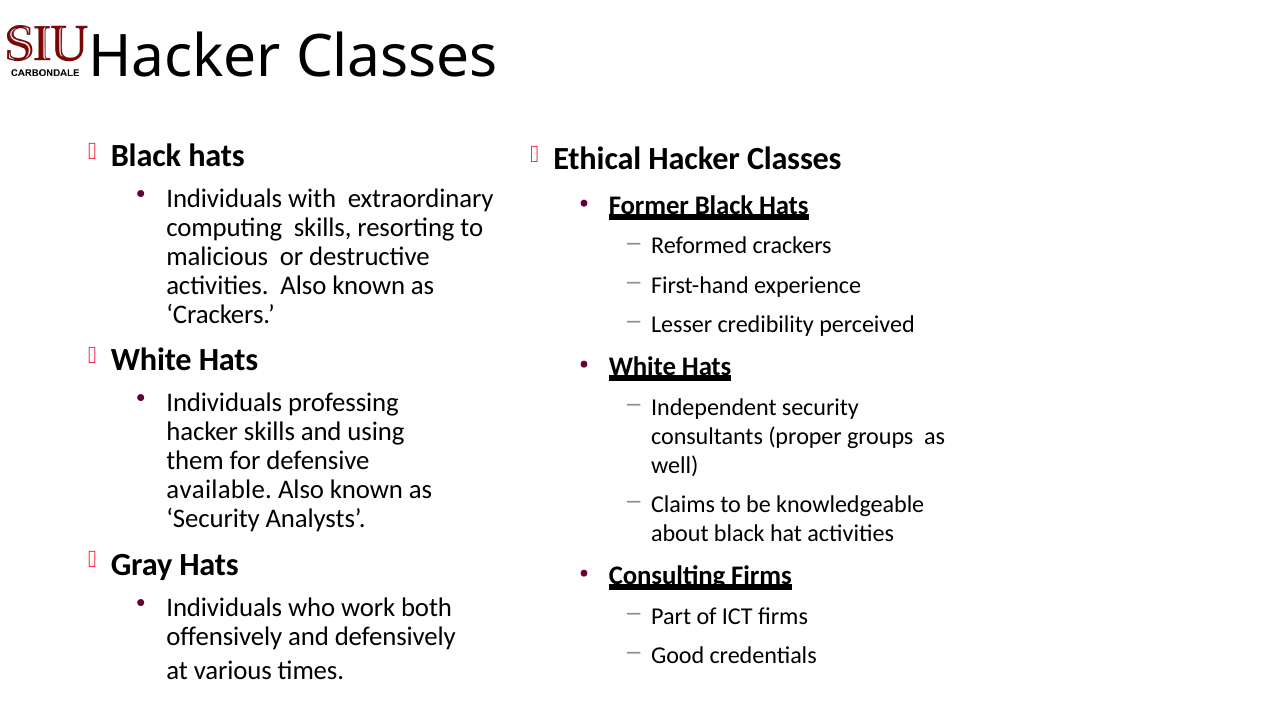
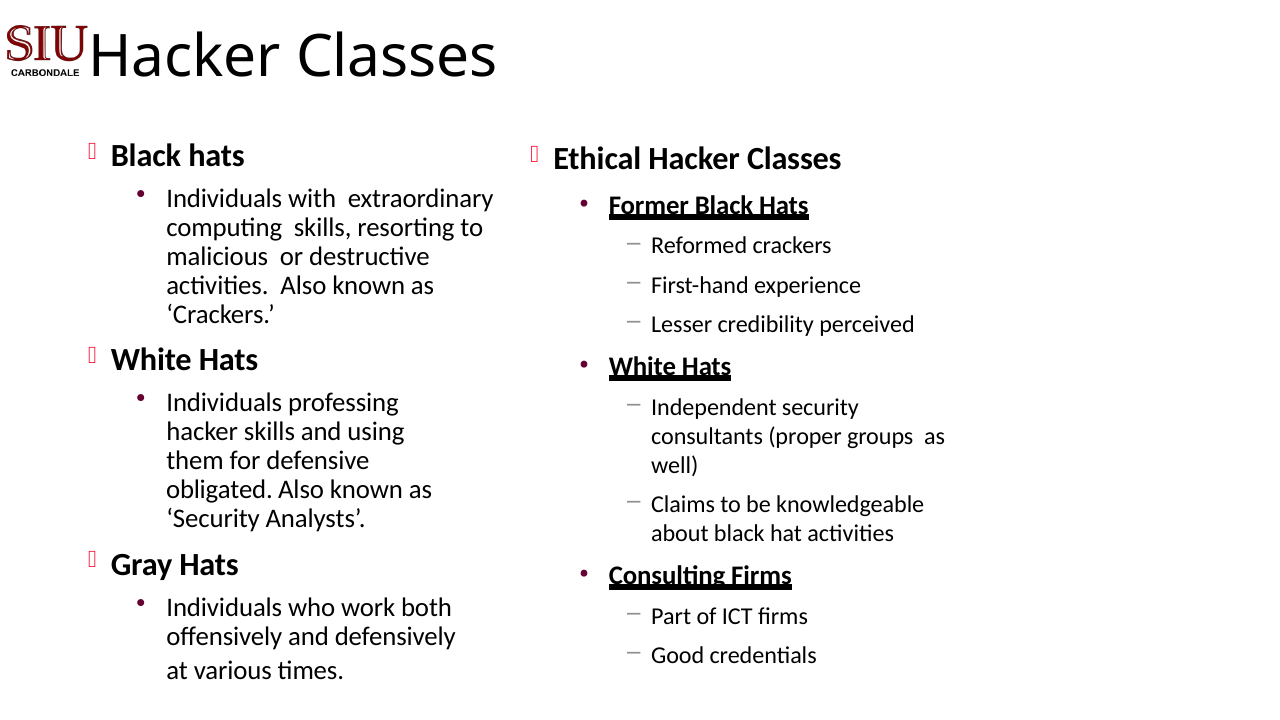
available: available -> obligated (219, 490)
